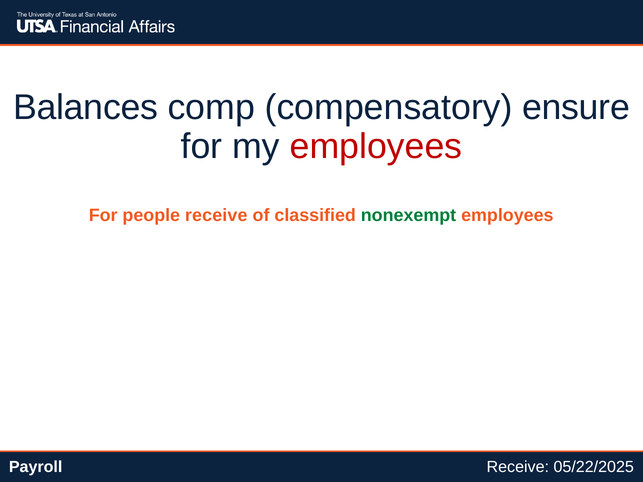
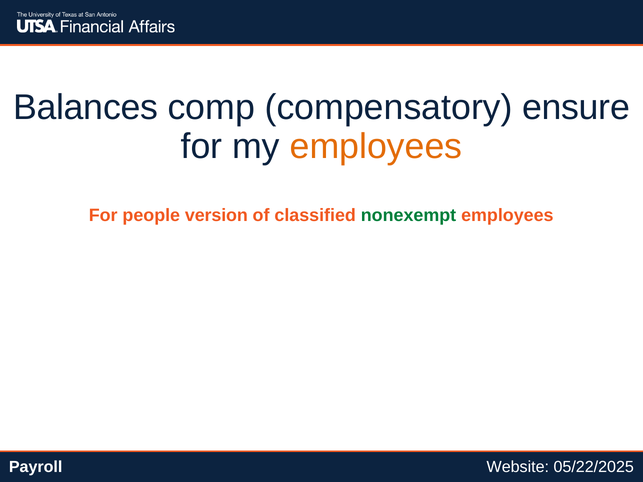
employees colour: red -> orange (376, 146)
people receive: receive -> version (216, 216)
Payroll Receive: Receive -> Website (518, 467)
